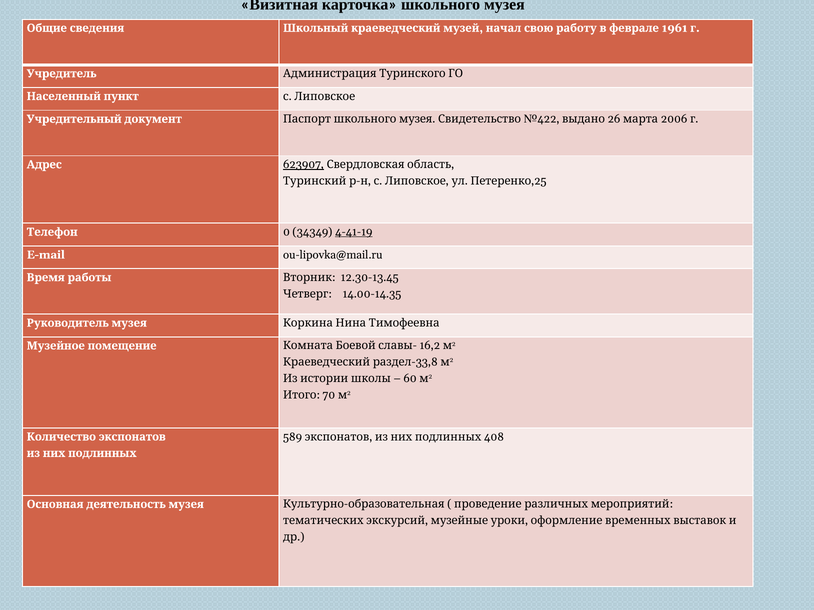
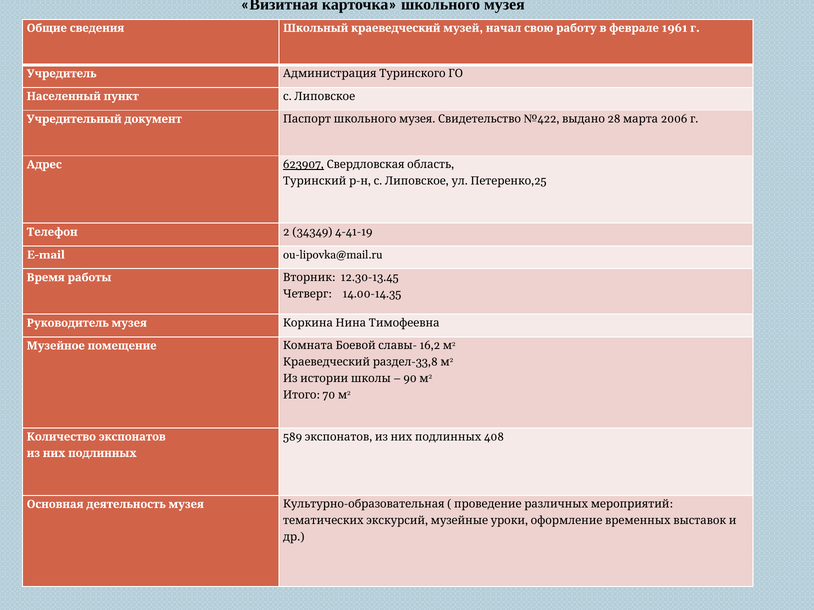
26: 26 -> 28 (614, 119)
0: 0 -> 2 (286, 232)
4-41-19 underline: present -> none (354, 232)
60: 60 -> 90 (410, 379)
